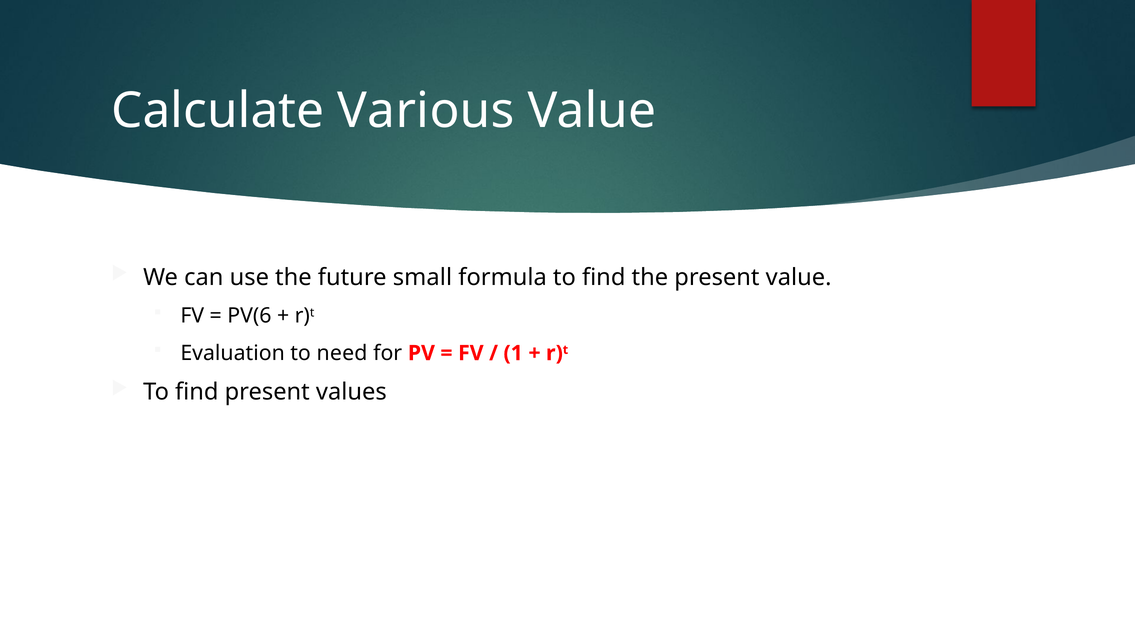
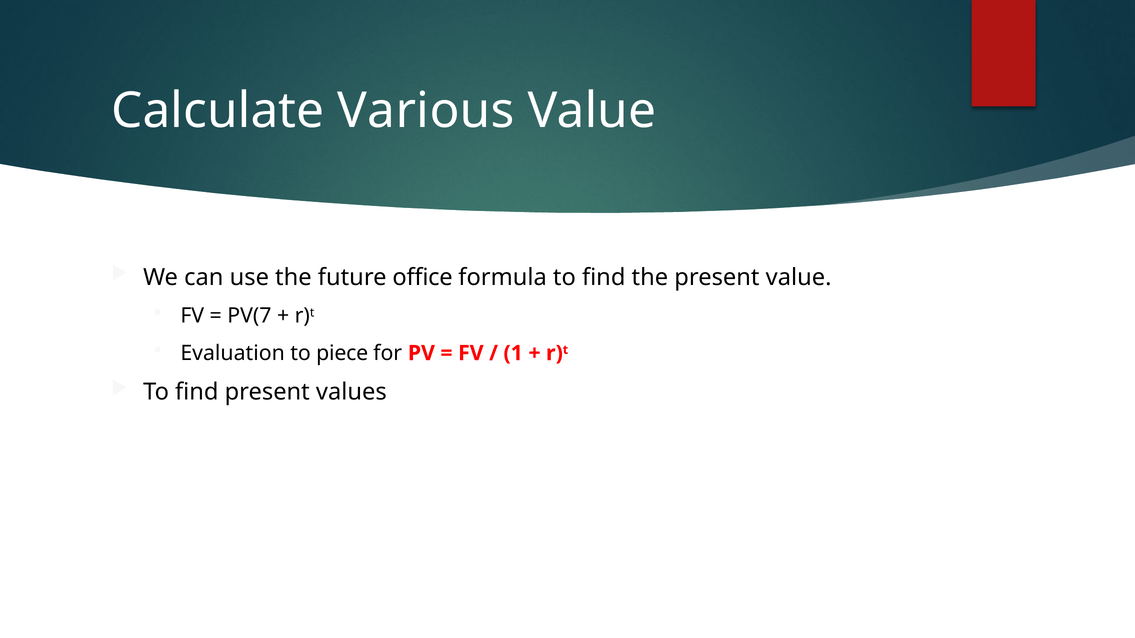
small: small -> office (423, 277)
PV(6: PV(6 -> PV(7 (249, 316)
need: need -> piece (342, 353)
